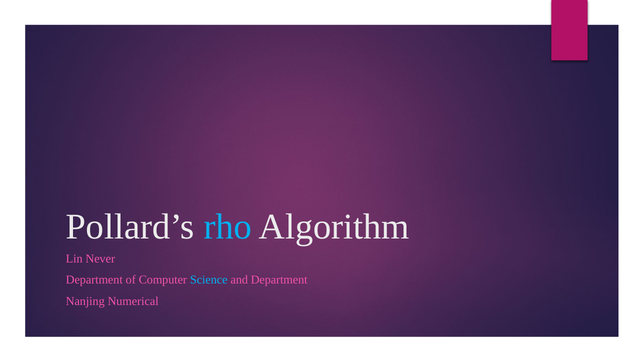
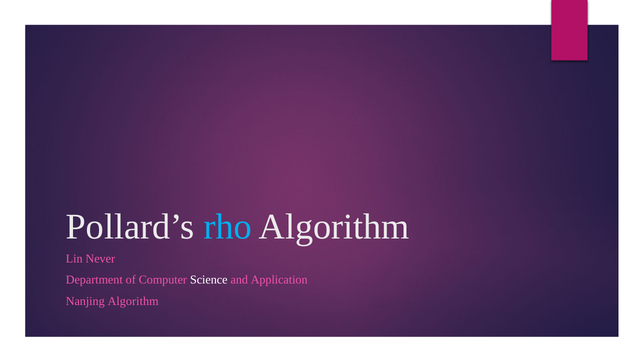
Science colour: light blue -> white (209, 280)
and Department: Department -> Application (279, 280)
Nanjing Numerical: Numerical -> Algorithm (133, 301)
